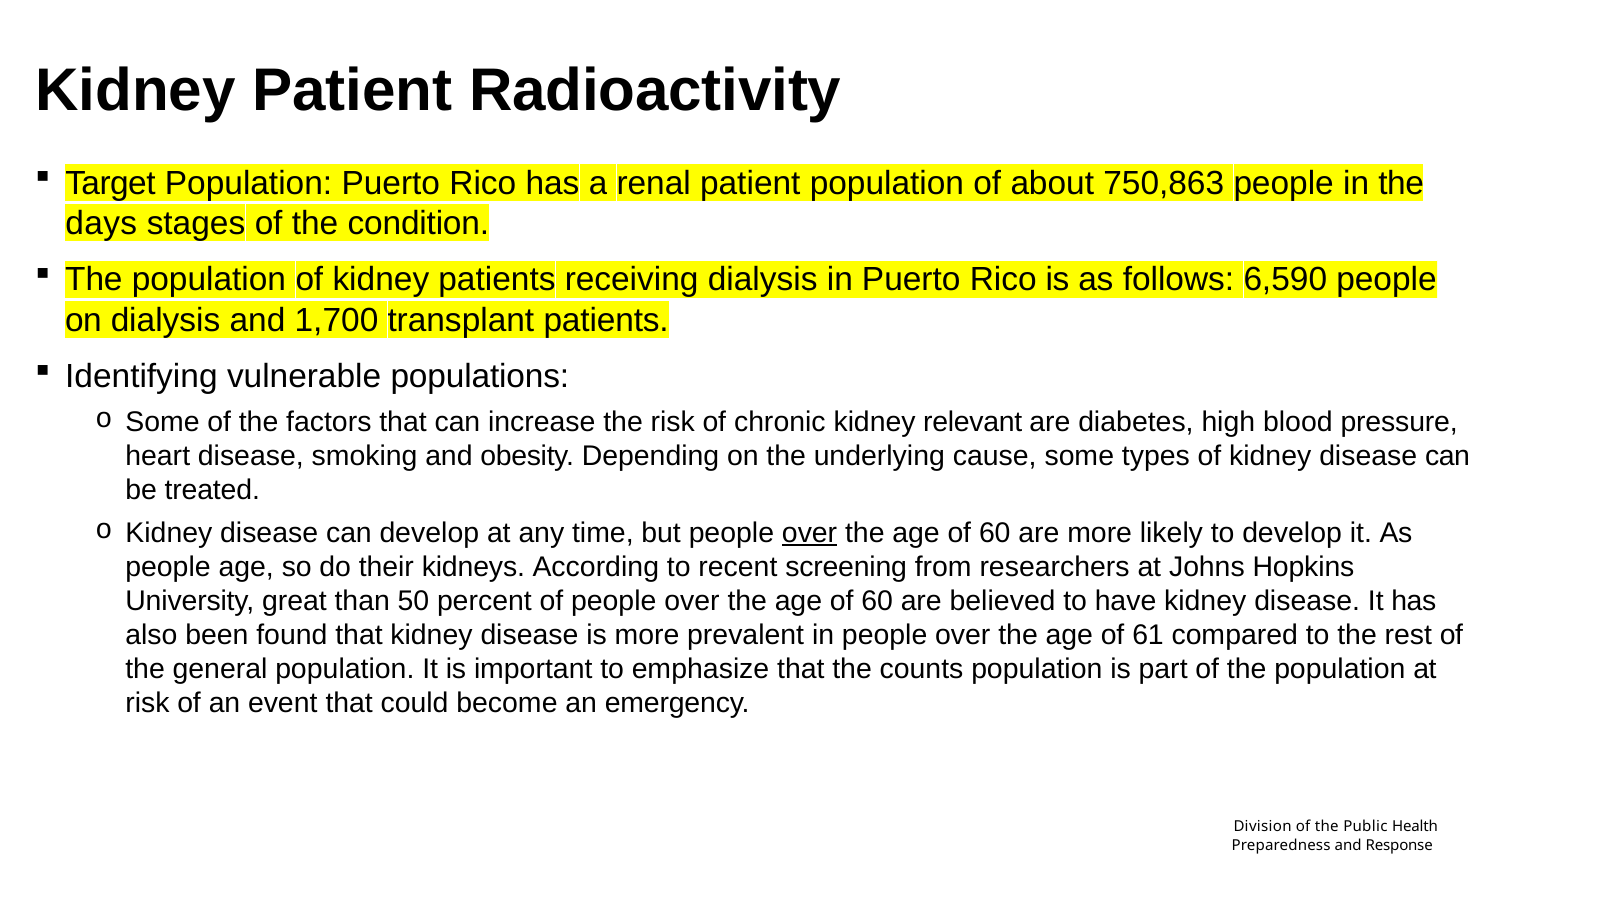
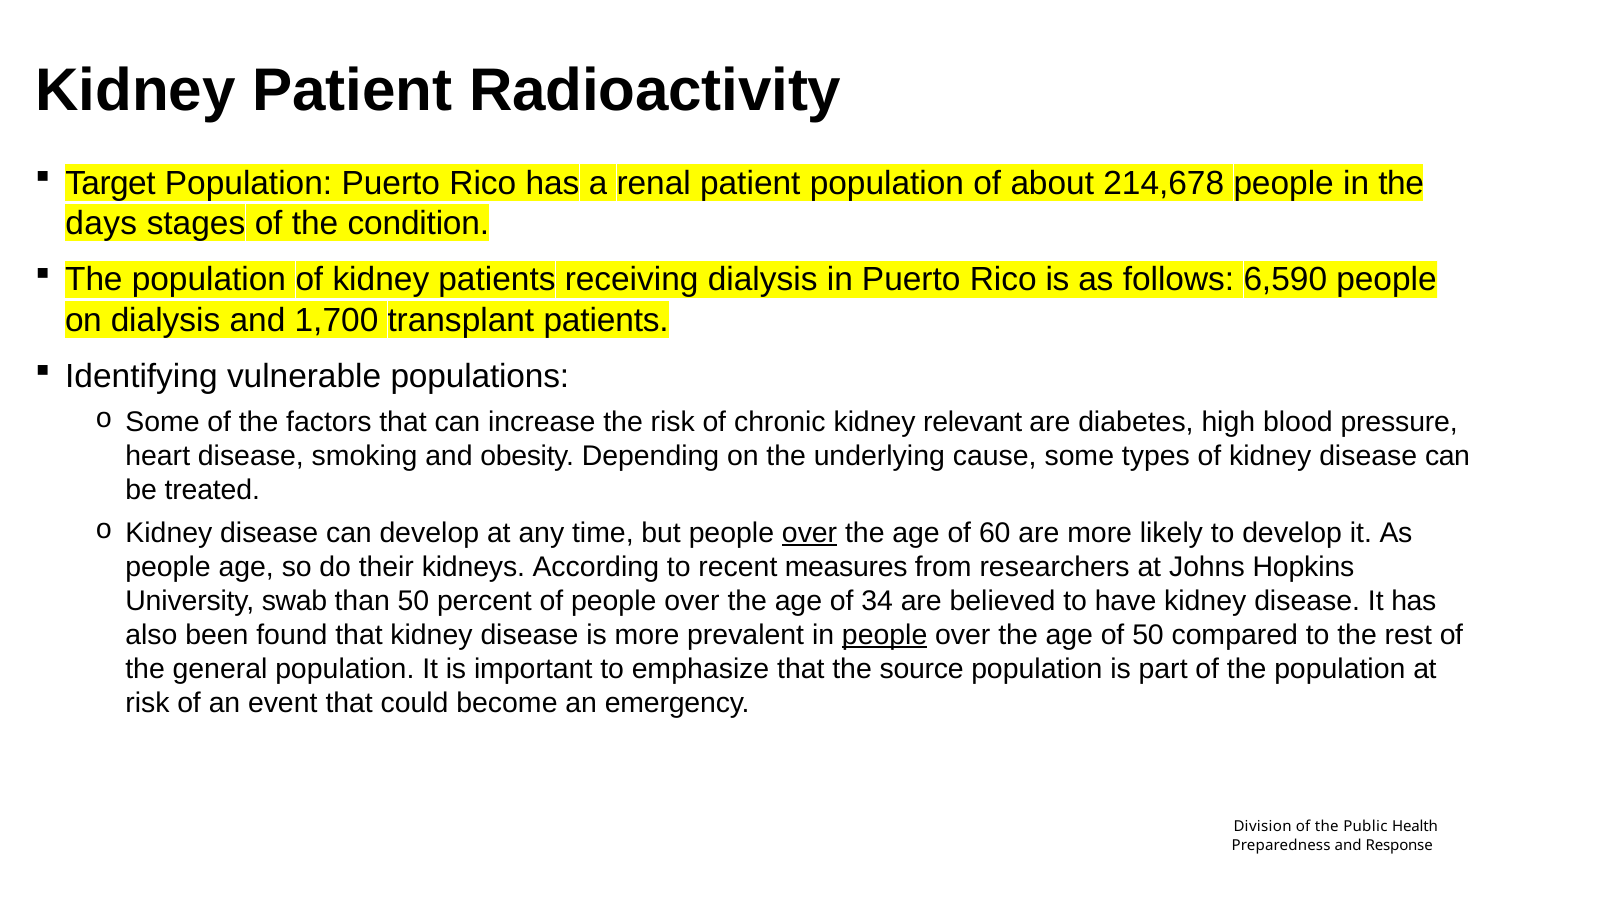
750,863: 750,863 -> 214,678 (1164, 183)
screening: screening -> measures (846, 567)
great: great -> swab (295, 601)
60: 60 -> 34 (877, 601)
people underline: none -> present (885, 635)
of 61: 61 -> 50 (1148, 635)
counts: counts -> source (922, 669)
